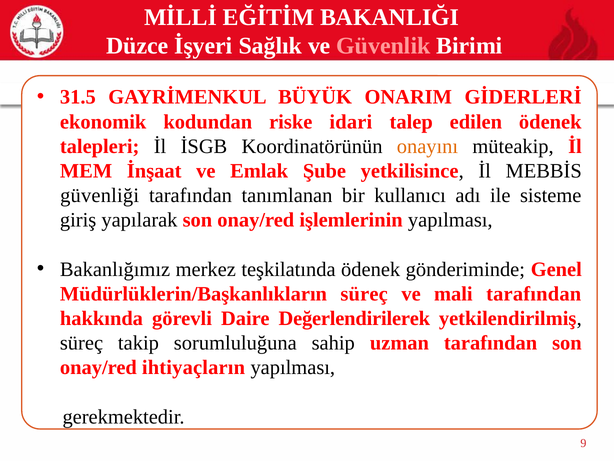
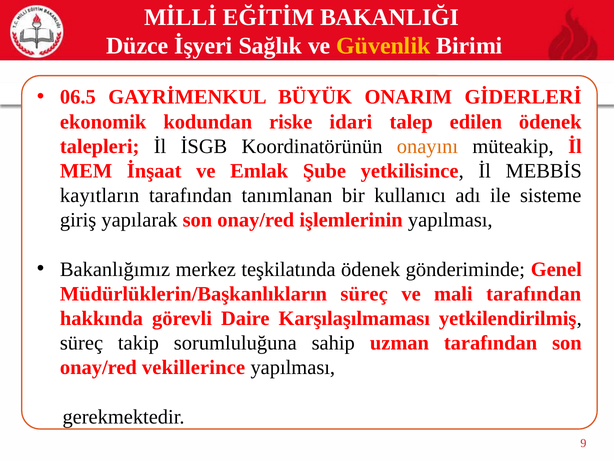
Güvenlik colour: pink -> yellow (383, 46)
31.5: 31.5 -> 06.5 (78, 97)
güvenliği: güvenliği -> kayıtların (100, 195)
Değerlendirilerek: Değerlendirilerek -> Karşılaşılmaması (354, 318)
ihtiyaçların: ihtiyaçların -> vekillerince (194, 367)
